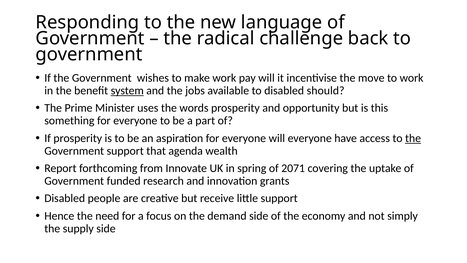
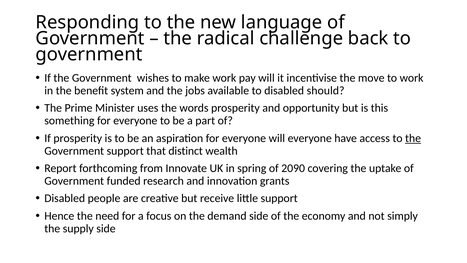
system underline: present -> none (127, 91)
agenda: agenda -> distinct (186, 151)
2071: 2071 -> 2090 (293, 168)
